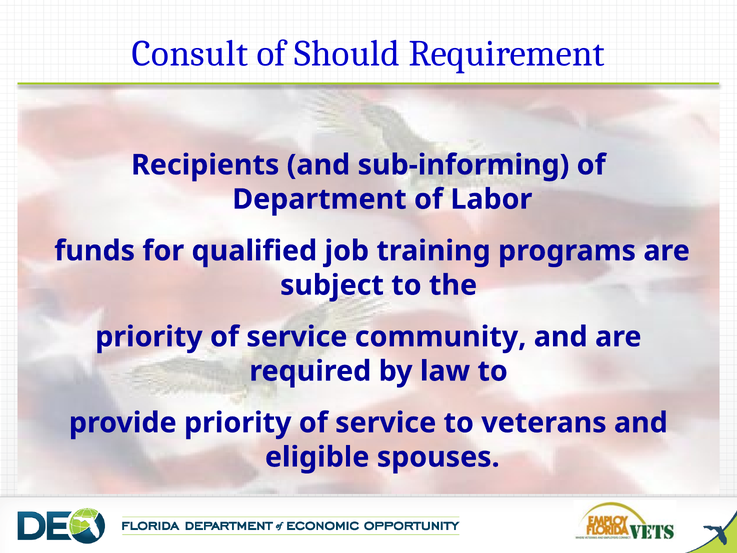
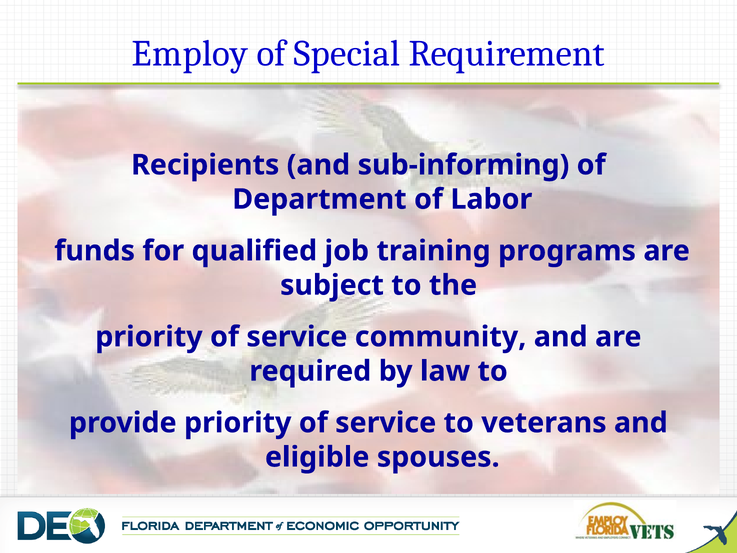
Consult: Consult -> Employ (190, 54)
Should: Should -> Special (347, 54)
